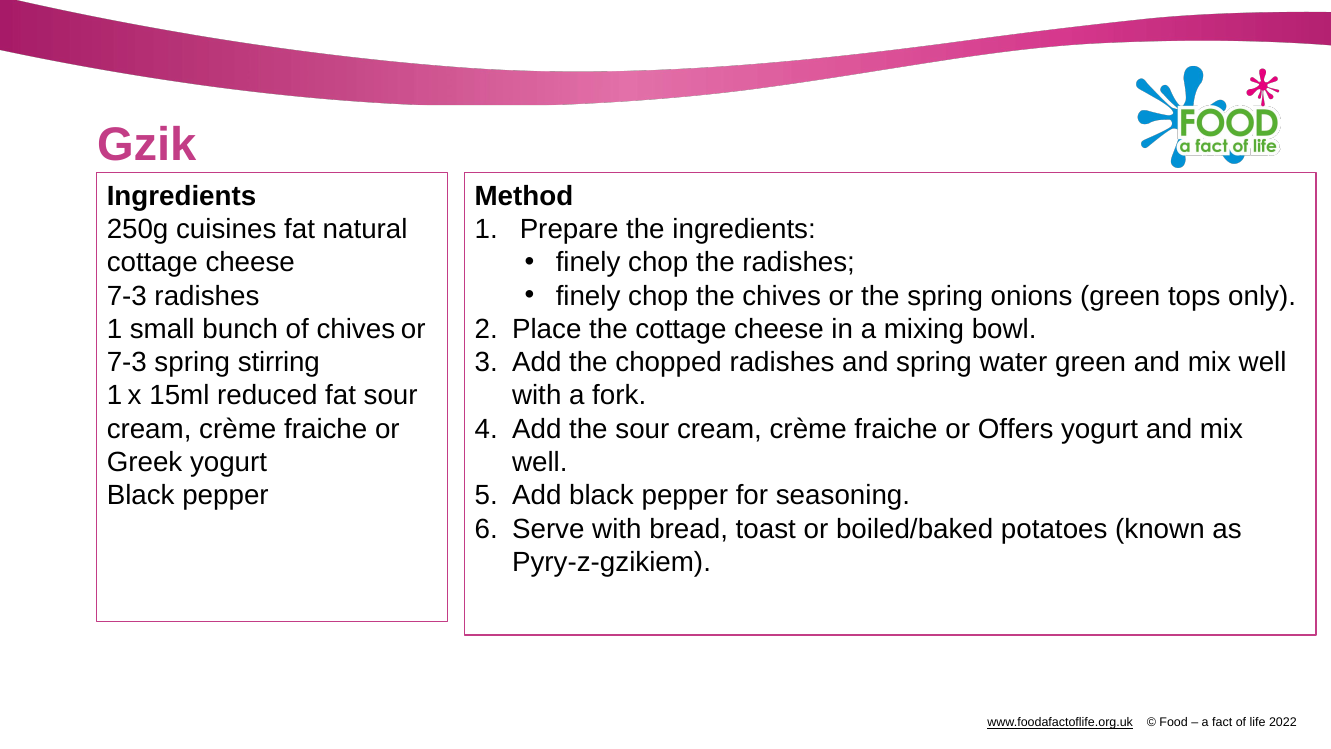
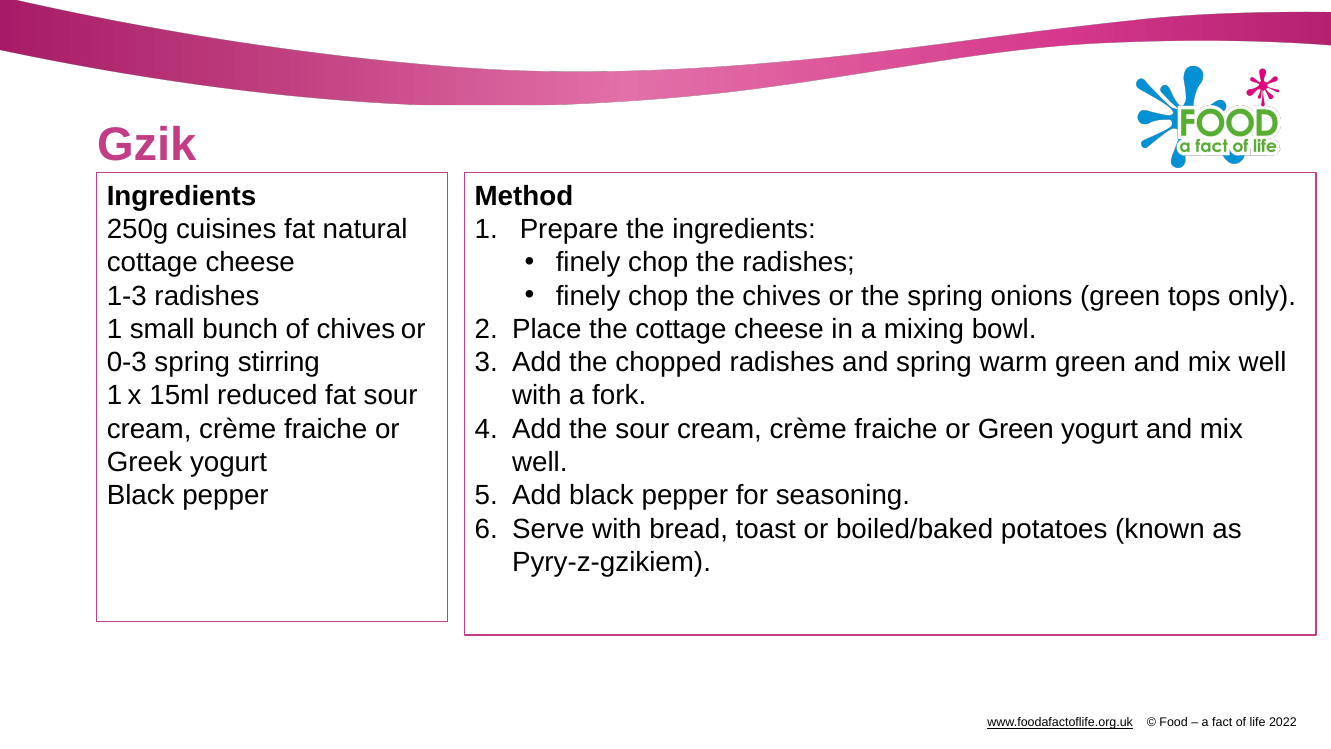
7-3: 7-3 -> 1-3 (127, 296)
7-3: 7-3 -> 0-3 (127, 362)
water: water -> warm (1013, 362)
or Offers: Offers -> Green (1016, 429)
